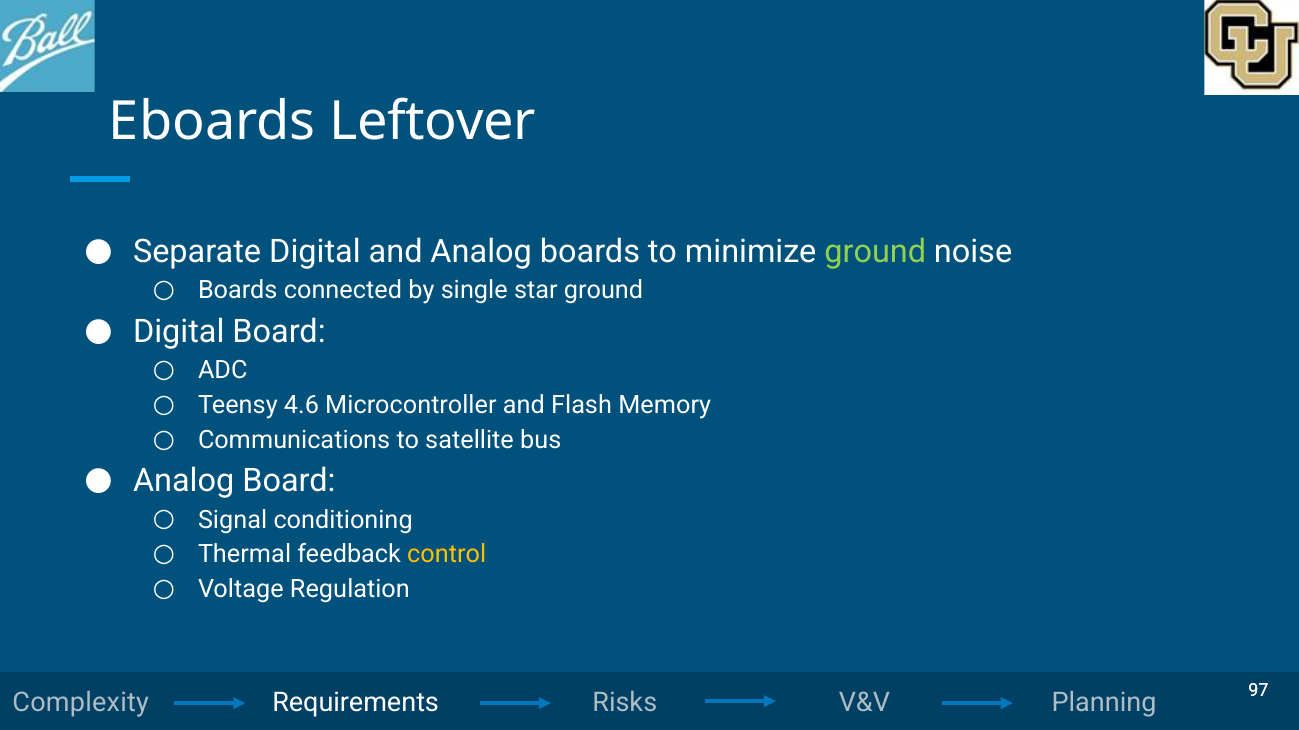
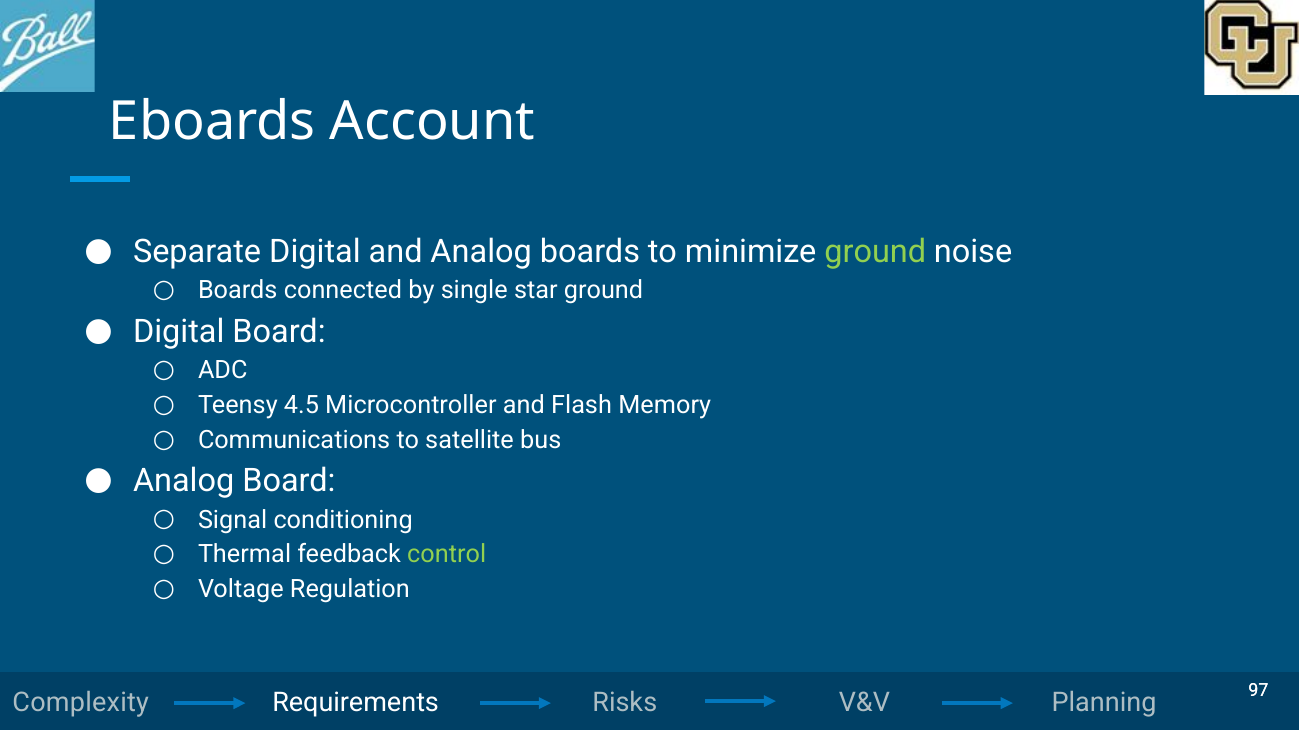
Leftover: Leftover -> Account (433, 122)
4.6: 4.6 -> 4.5 (301, 406)
control colour: yellow -> light green (447, 555)
